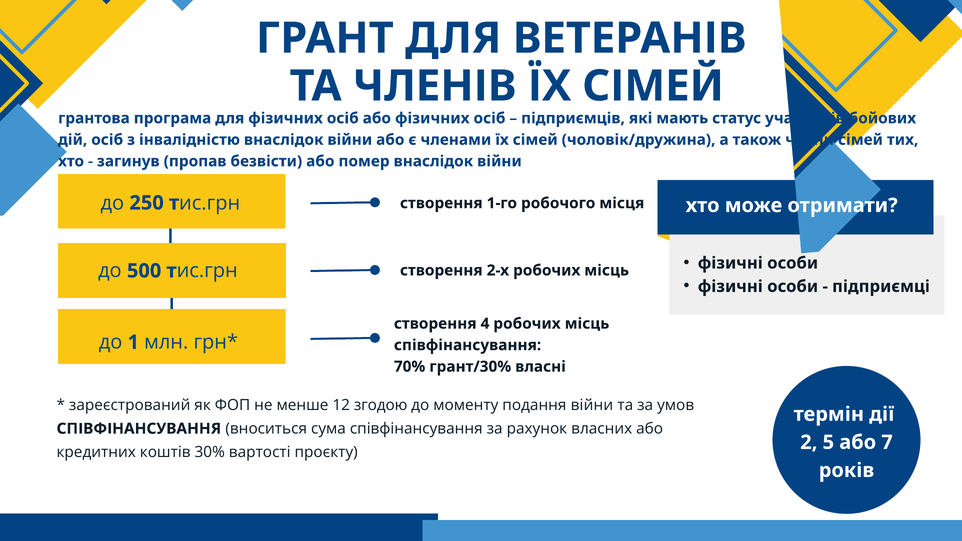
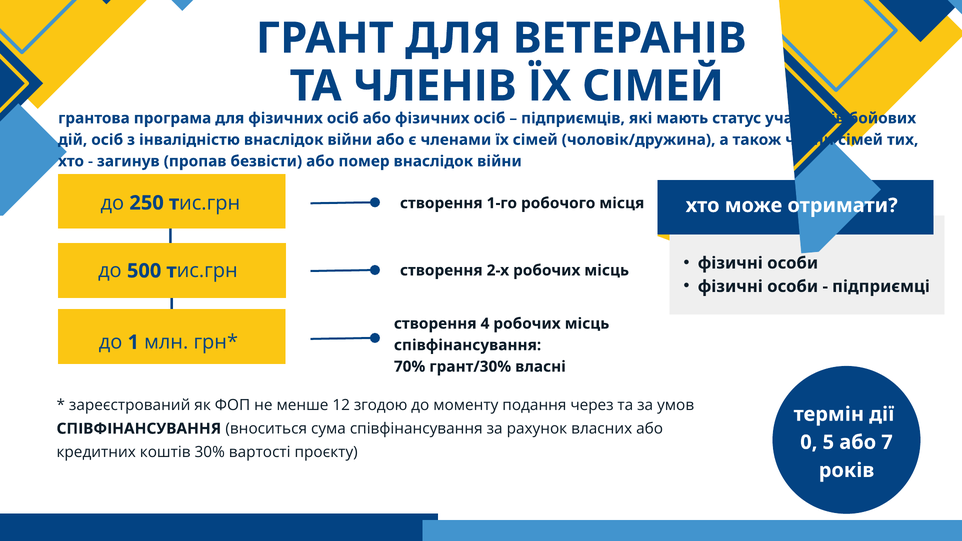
подання війни: війни -> через (592, 405)
2: 2 -> 0 (809, 442)
